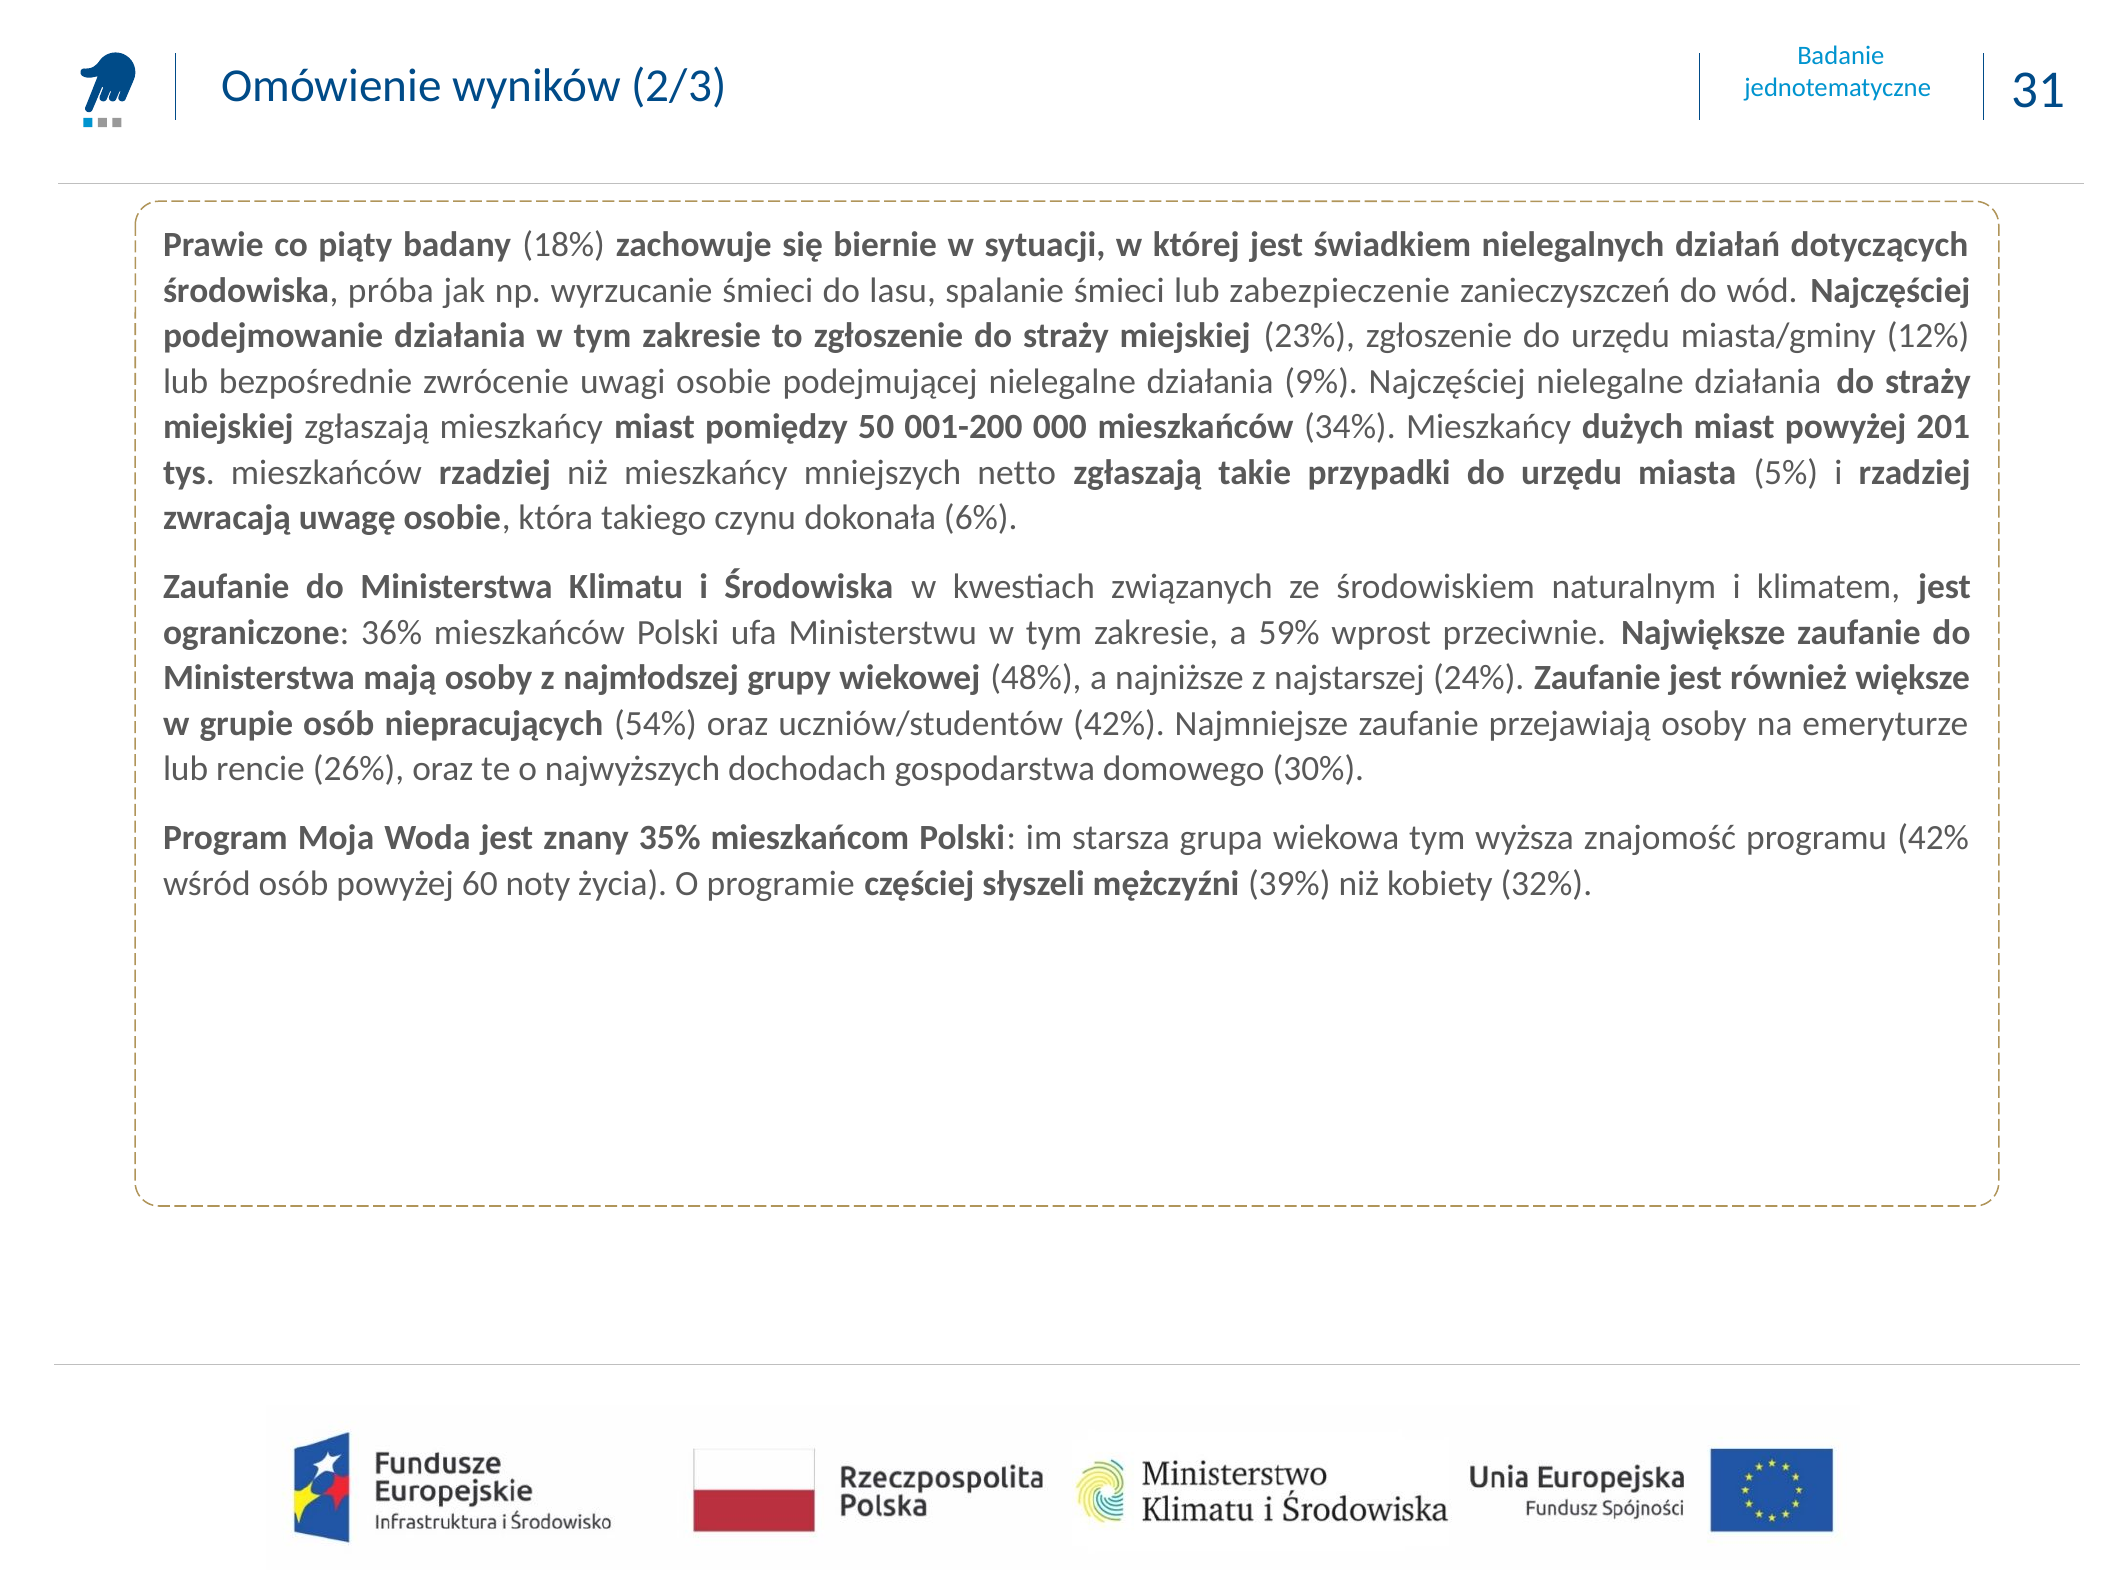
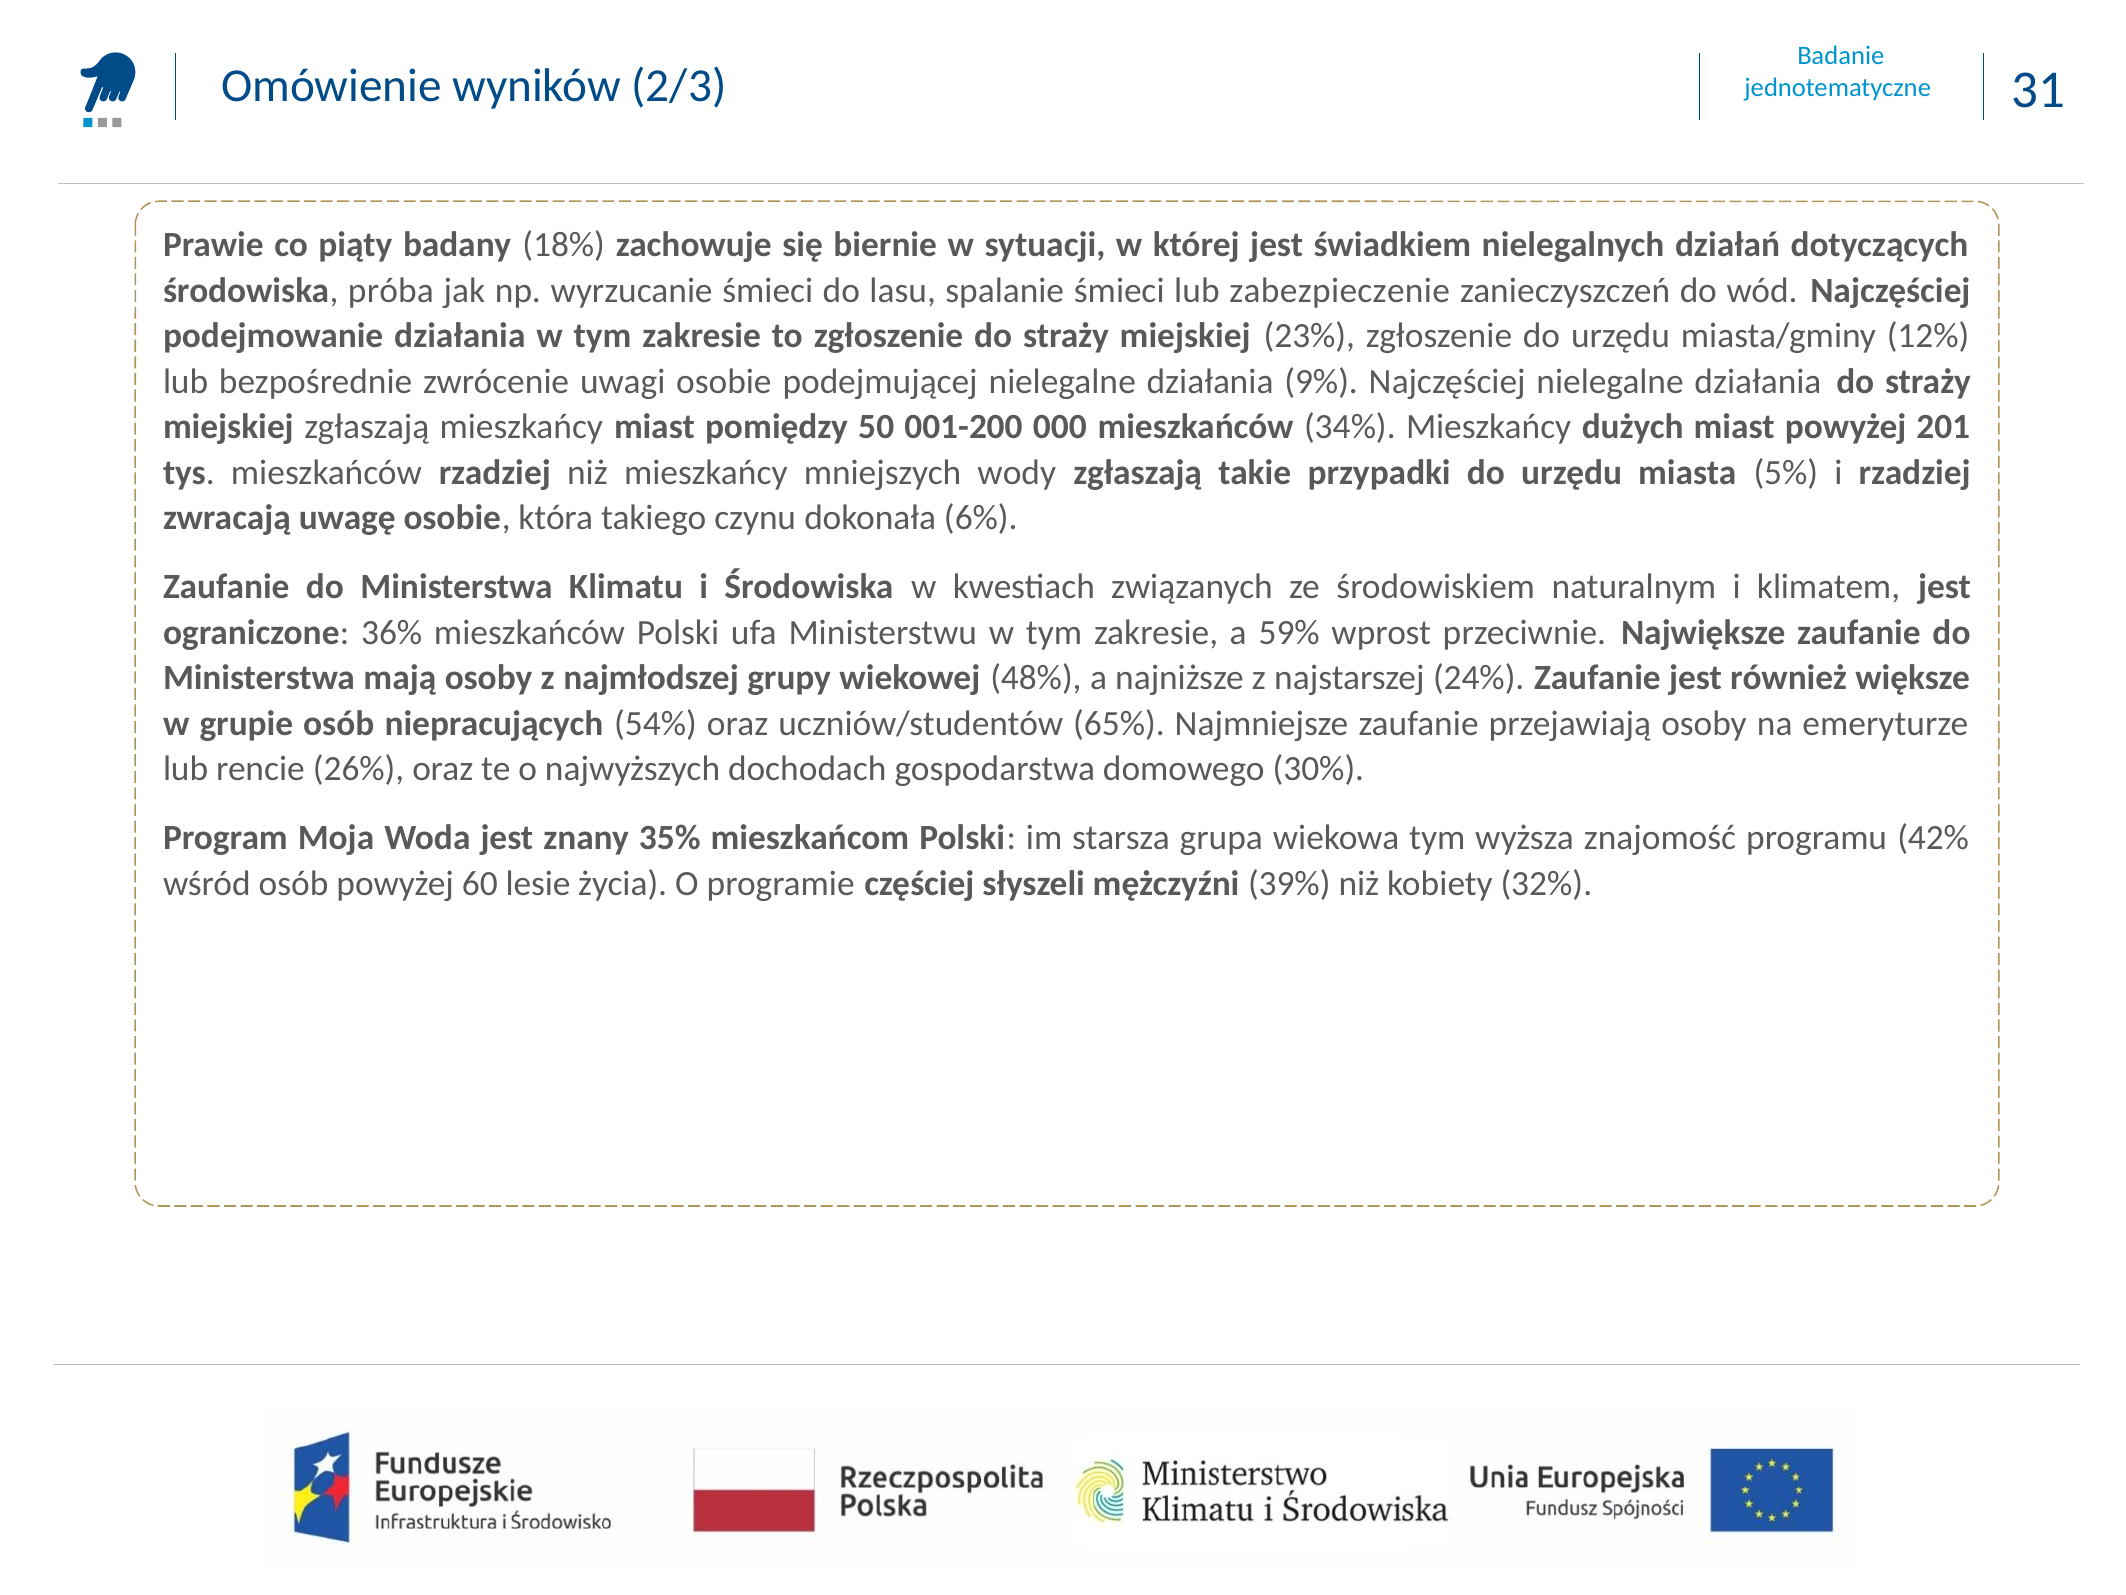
netto: netto -> wody (1017, 472)
uczniów/studentów 42%: 42% -> 65% (1119, 723)
noty: noty -> lesie (538, 883)
